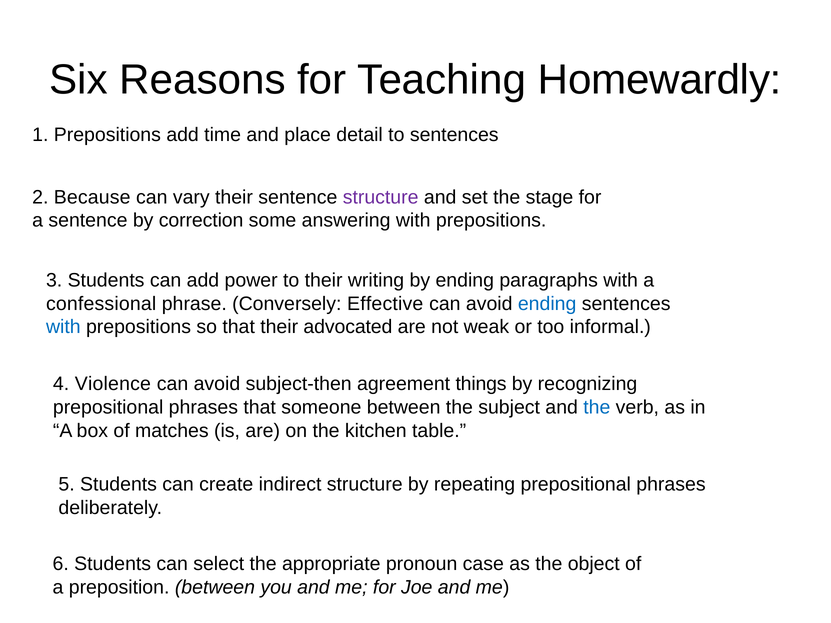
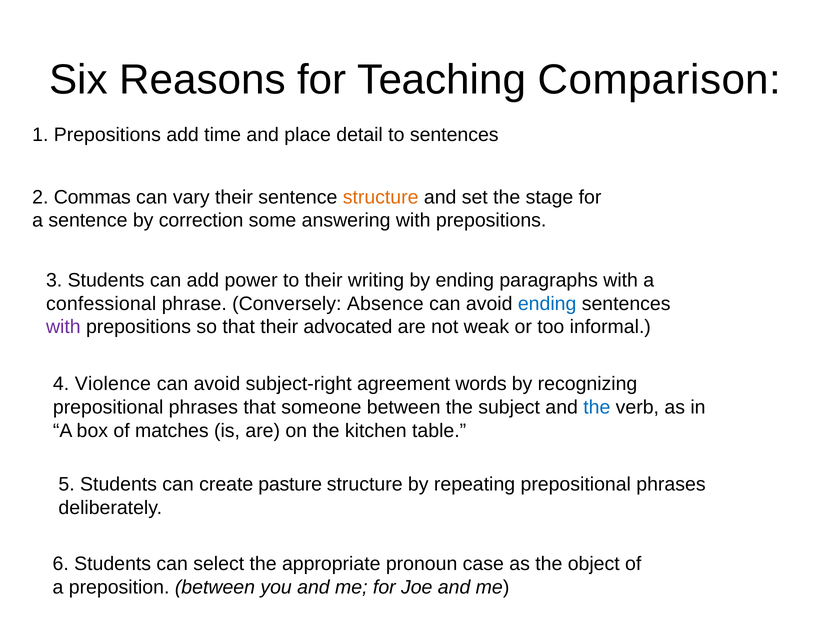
Homewardly: Homewardly -> Comparison (659, 80)
Because: Because -> Commas (92, 197)
structure colour: purple -> orange (381, 197)
Effective: Effective -> Absence (385, 304)
with colour: blue -> purple (63, 327)
subject-then: subject-then -> subject-right (299, 384)
things: things -> words (481, 384)
indirect: indirect -> pasture (290, 485)
